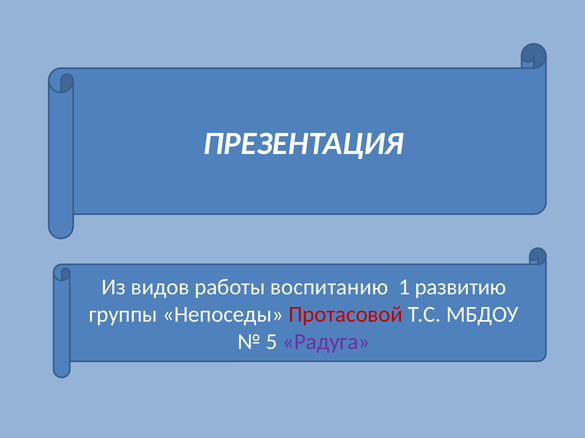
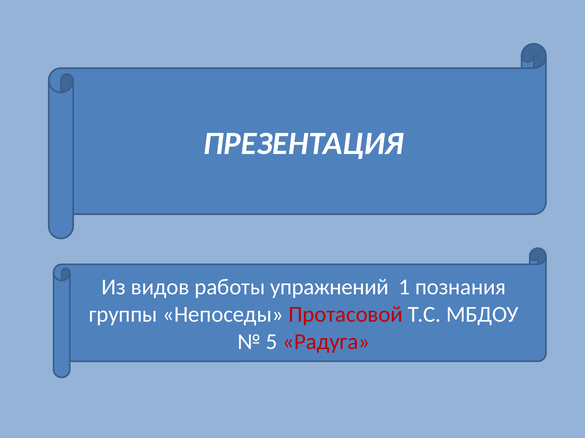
воспитанию: воспитанию -> упражнений (329, 288)
развитию: развитию -> познания (461, 288)
Радуга colour: purple -> red (326, 342)
